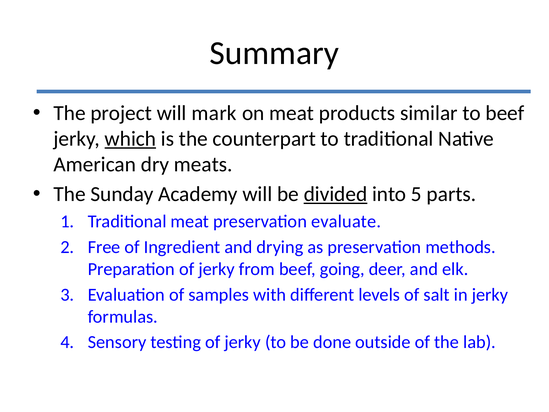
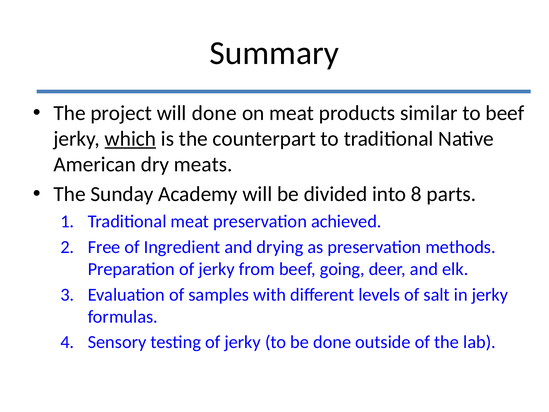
will mark: mark -> done (214, 113)
divided underline: present -> none (336, 194)
5: 5 -> 8 (416, 194)
evaluate: evaluate -> achieved (346, 221)
